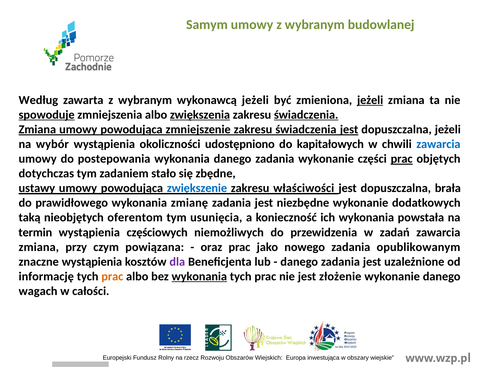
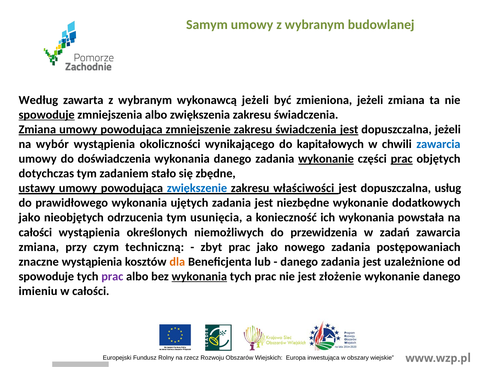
jeżeli underline: present -> none (370, 100)
zwiększenia underline: present -> none (200, 115)
świadczenia underline: present -> none (306, 115)
udostępniono: udostępniono -> wynikającego (240, 144)
postepowania: postepowania -> doświadczenia (114, 159)
wykonanie underline: none -> present (326, 159)
brała: brała -> usług (448, 189)
zmianę: zmianę -> ujętych (190, 203)
taką: taką -> jako (29, 218)
oferentom: oferentom -> odrzucenia (135, 218)
termin: termin -> całości (35, 233)
częściowych: częściowych -> określonych (157, 233)
powiązana: powiązana -> techniczną (155, 247)
oraz: oraz -> zbyt (211, 247)
opublikowanym: opublikowanym -> postępowaniach (419, 247)
dla colour: purple -> orange (177, 262)
informację: informację -> spowoduje (46, 277)
prac colour: orange -> purple (112, 277)
wagach: wagach -> imieniu (38, 291)
